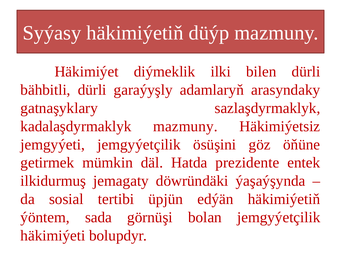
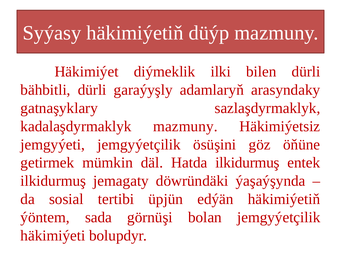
Hatda prezidente: prezidente -> ilkidurmuş (247, 163)
